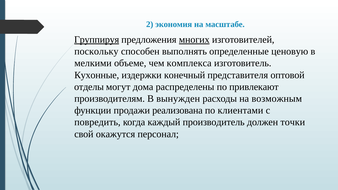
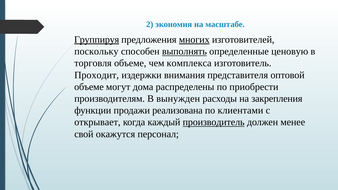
выполнять underline: none -> present (184, 51)
мелкими: мелкими -> торговля (93, 63)
Кухонные: Кухонные -> Проходит (97, 75)
конечный: конечный -> внимания (185, 75)
отделы: отделы -> объеме (89, 87)
привлекают: привлекают -> приобрести (254, 87)
возможным: возможным -> закрепления (277, 99)
повредить: повредить -> открывает (97, 122)
производитель underline: none -> present (214, 122)
точки: точки -> менее (293, 122)
